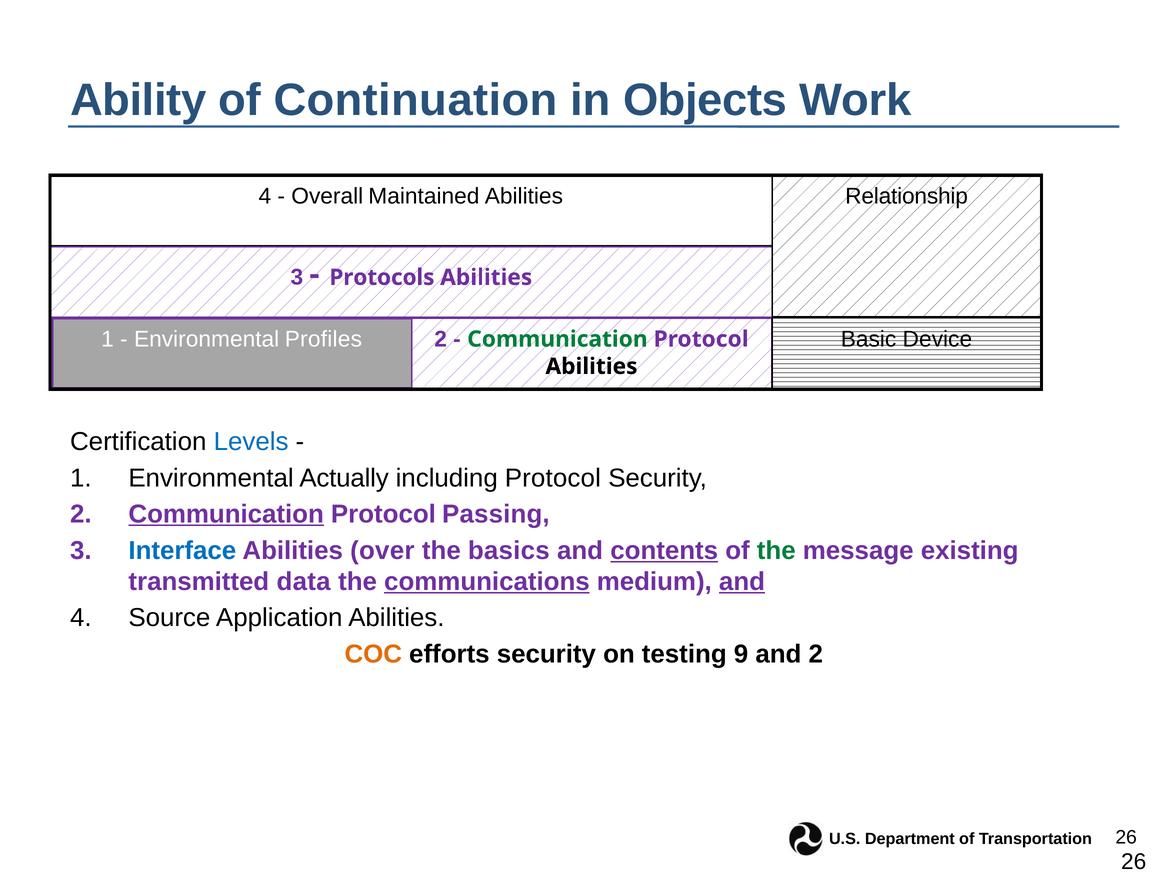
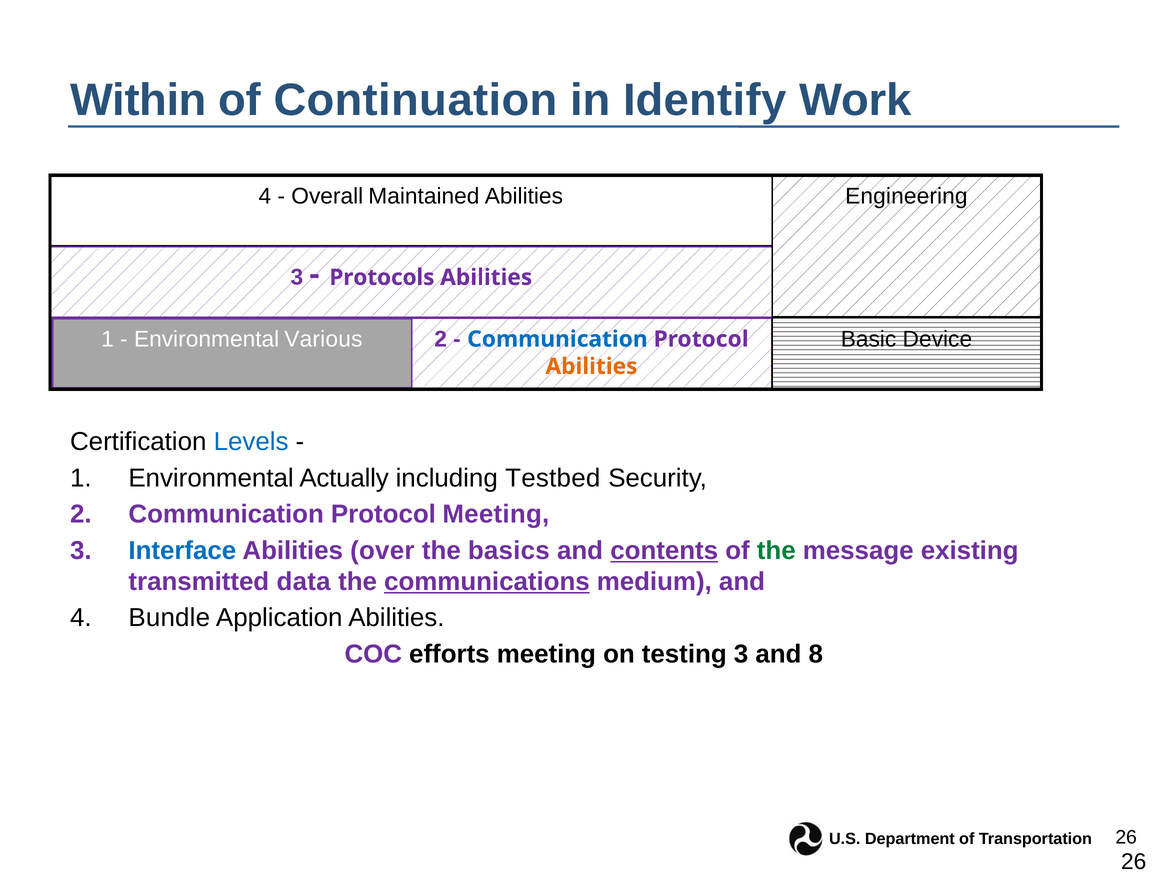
Ability: Ability -> Within (138, 100)
Objects: Objects -> Identify (705, 100)
Relationship: Relationship -> Engineering (906, 196)
Profiles: Profiles -> Various (323, 339)
Communication colour: green -> blue (557, 339)
Abilities colour: black -> orange (591, 366)
including Protocol: Protocol -> Testbed (553, 478)
Communication underline: present -> none (226, 514)
Protocol Passing: Passing -> Meeting (496, 514)
and underline: present -> none (742, 582)
Source: Source -> Bundle (169, 618)
COC colour: orange -> purple (373, 654)
efforts security: security -> meeting (546, 654)
testing 9: 9 -> 3 (741, 654)
and 2: 2 -> 8 (816, 654)
